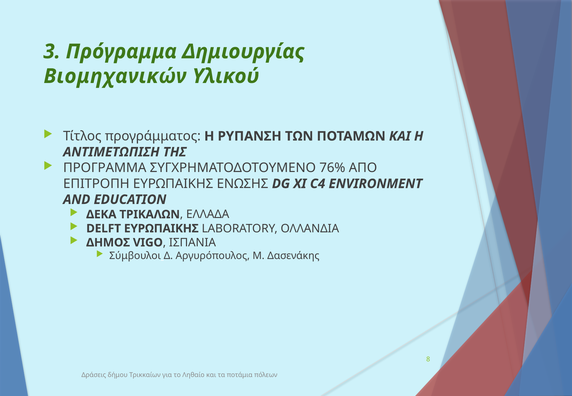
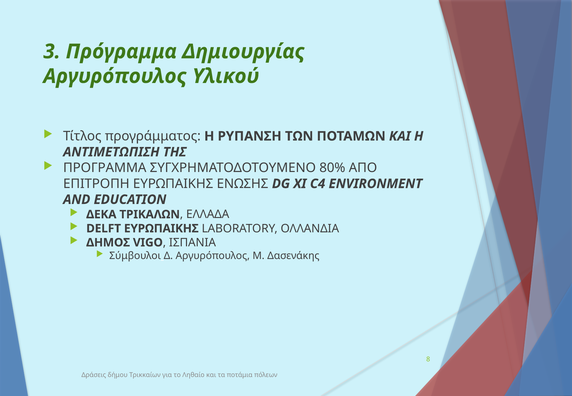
Βιομηχανικών: Βιομηχανικών -> Αργυρόπουλος (115, 76)
76%: 76% -> 80% (332, 168)
